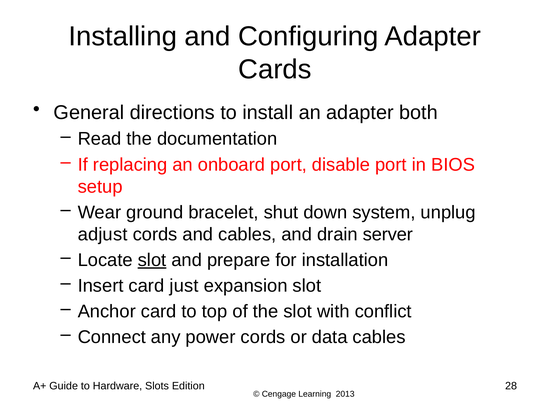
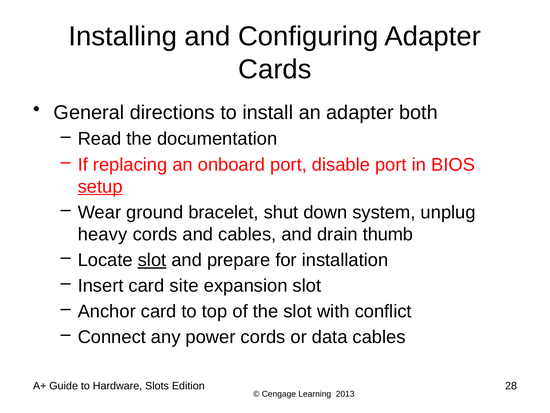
setup underline: none -> present (100, 186)
adjust: adjust -> heavy (103, 234)
server: server -> thumb (388, 234)
just: just -> site (184, 285)
